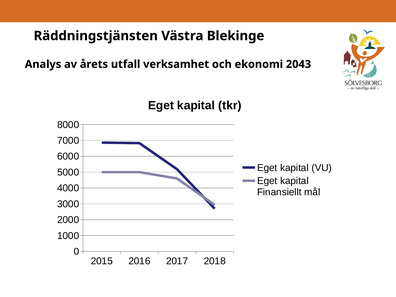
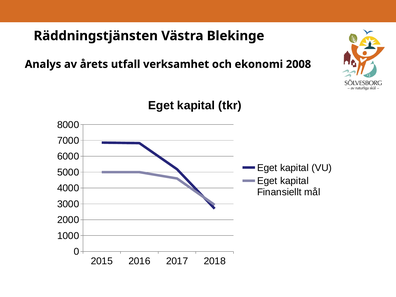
2043: 2043 -> 2008 (298, 64)
